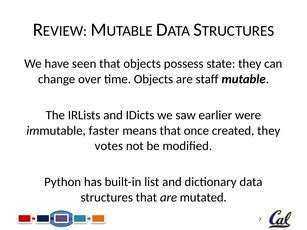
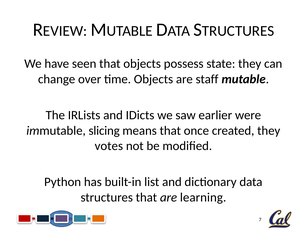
faster: faster -> slicing (104, 131)
mutated: mutated -> learning (203, 198)
